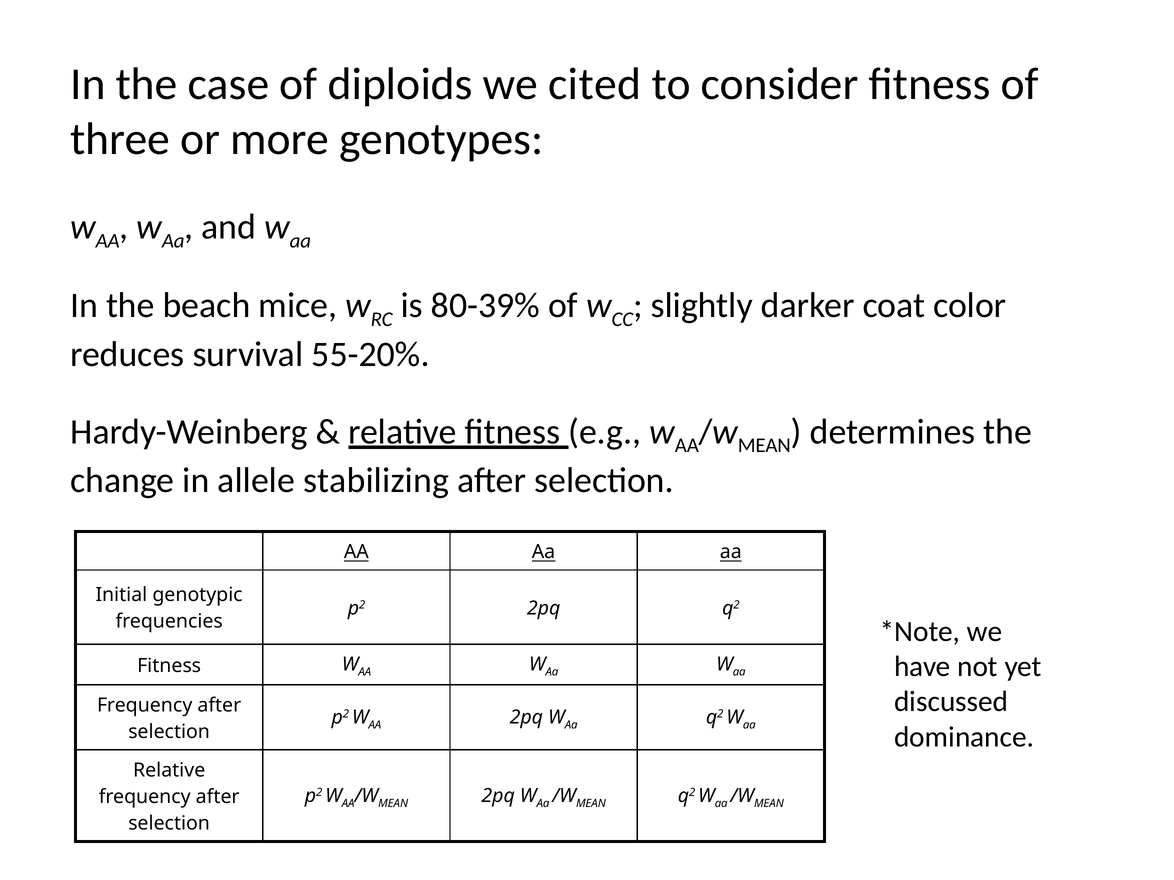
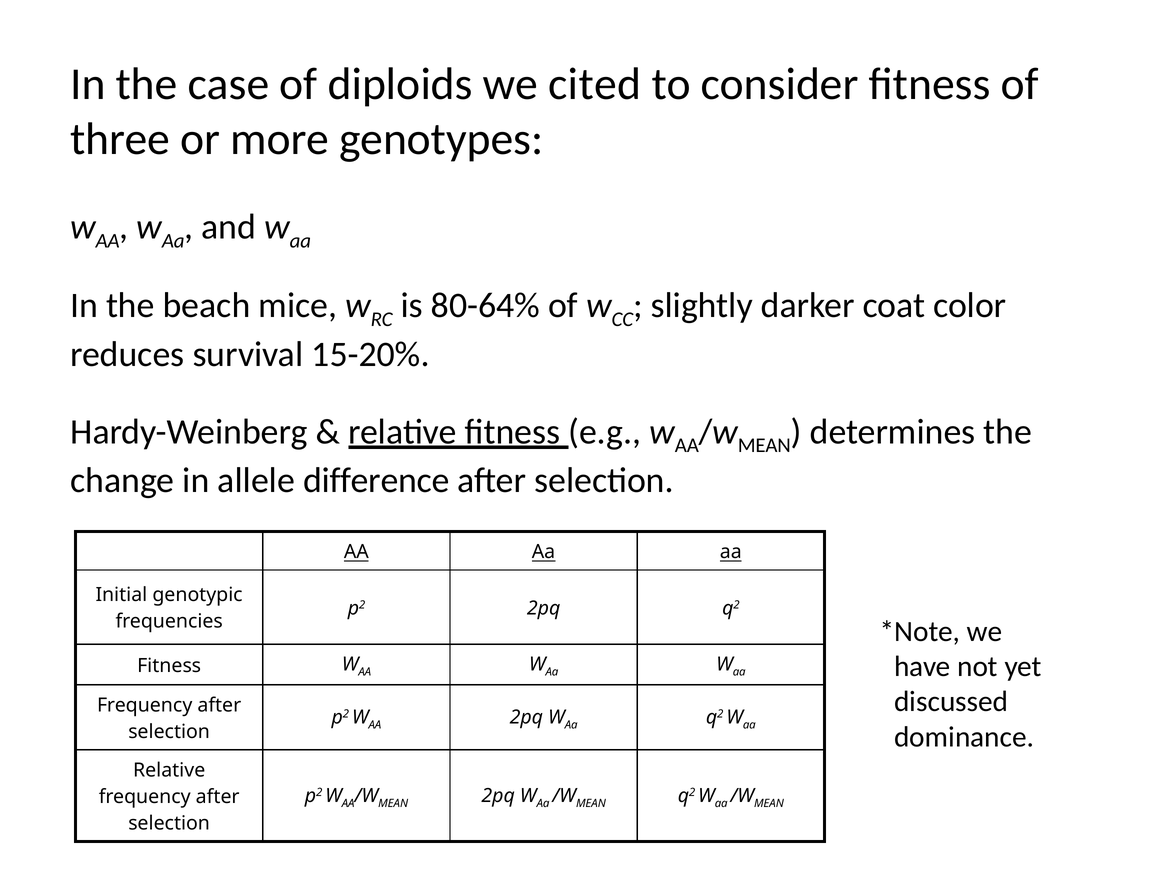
80-39%: 80-39% -> 80-64% (485, 306)
55-20%: 55-20% -> 15-20% (370, 354)
stabilizing: stabilizing -> difference (376, 481)
